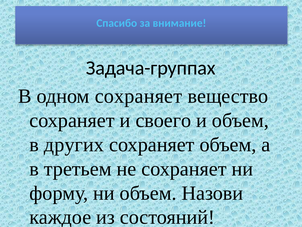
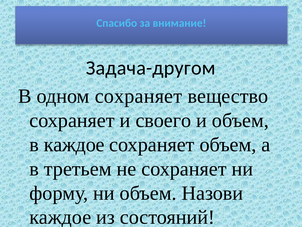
Задача-группах: Задача-группах -> Задача-другом (151, 68)
в других: других -> каждое (74, 144)
